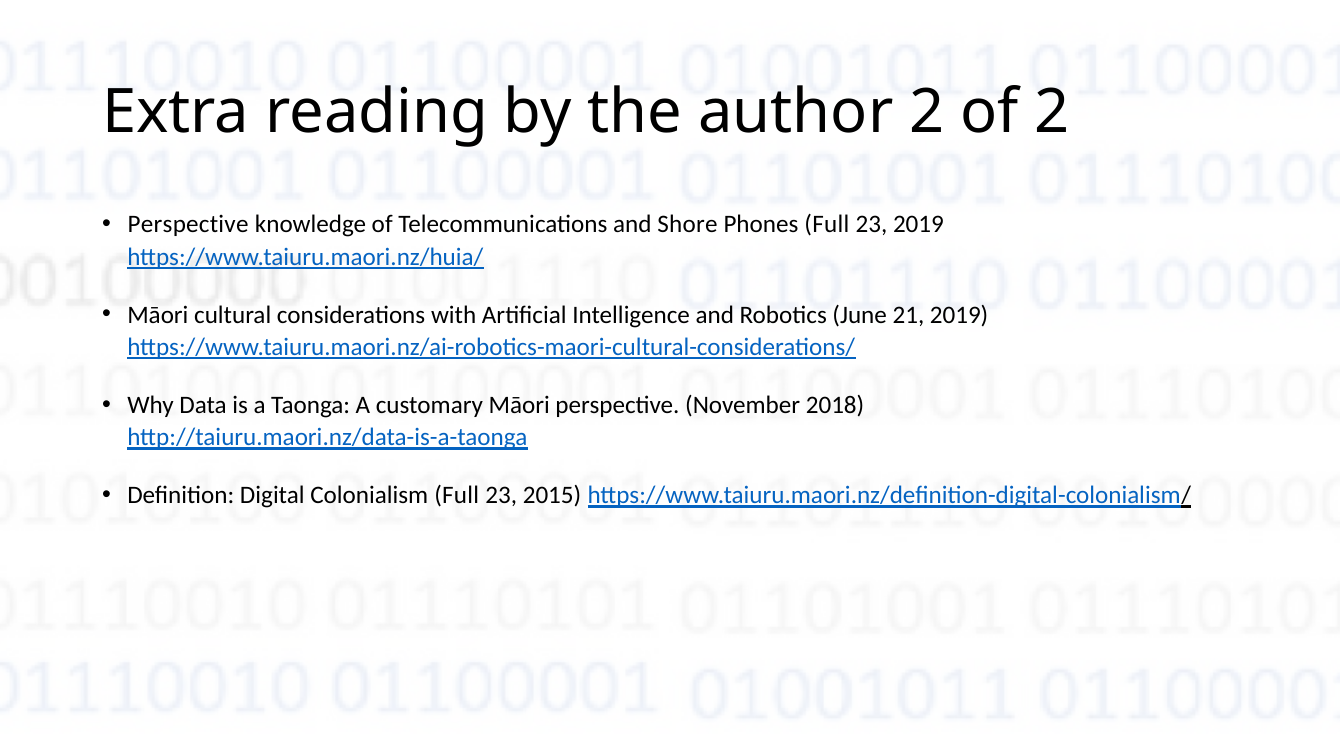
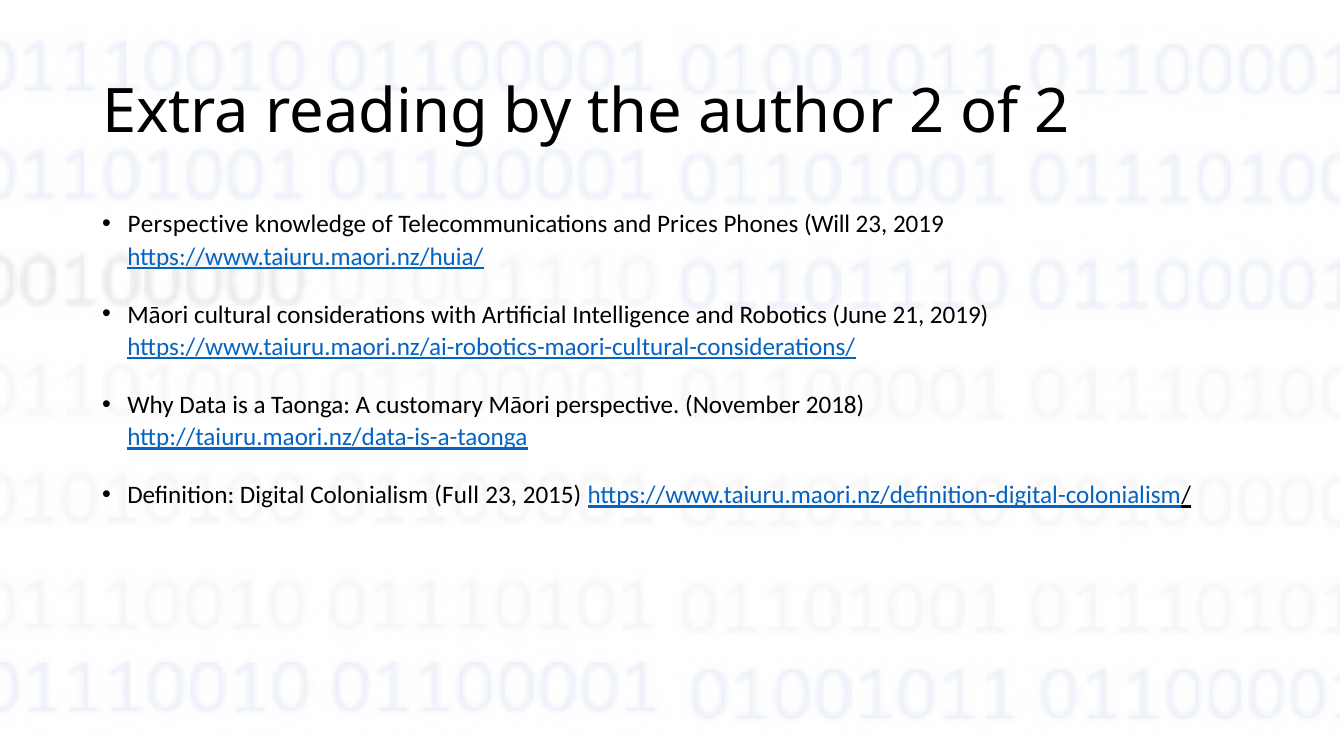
Shore: Shore -> Prices (688, 225)
Phones Full: Full -> Will (827, 225)
